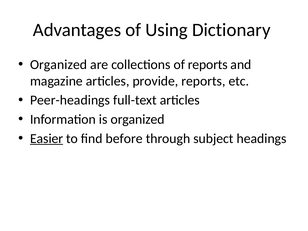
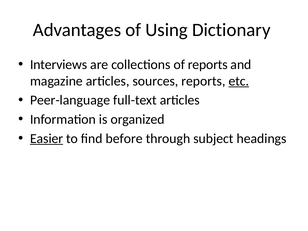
Organized: Organized -> Interviews (59, 65)
provide: provide -> sources (155, 81)
etc underline: none -> present (239, 81)
Peer-headings: Peer-headings -> Peer-language (70, 100)
